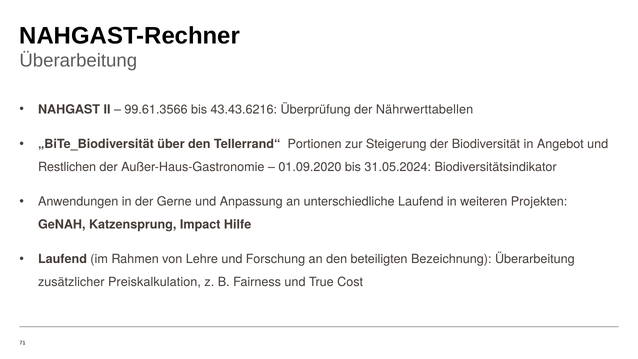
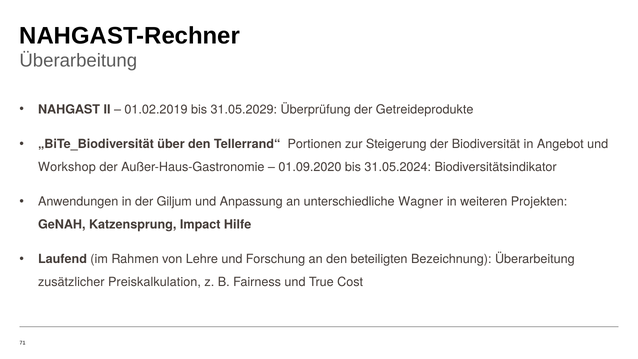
99.61.3566: 99.61.3566 -> 01.02.2019 (156, 109)
43.43.6216: 43.43.6216 -> 31.05.2029 (244, 109)
Nährwerttabellen: Nährwerttabellen -> Getreideprodukte (425, 109)
Restlichen: Restlichen -> Workshop (67, 167)
Gerne: Gerne -> Giljum (174, 202)
unterschiedliche Laufend: Laufend -> Wagner (421, 202)
